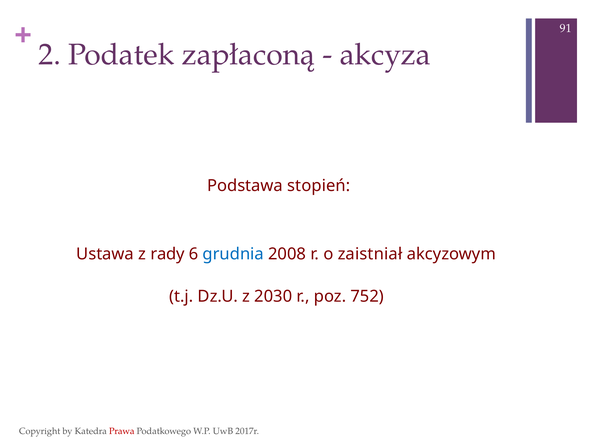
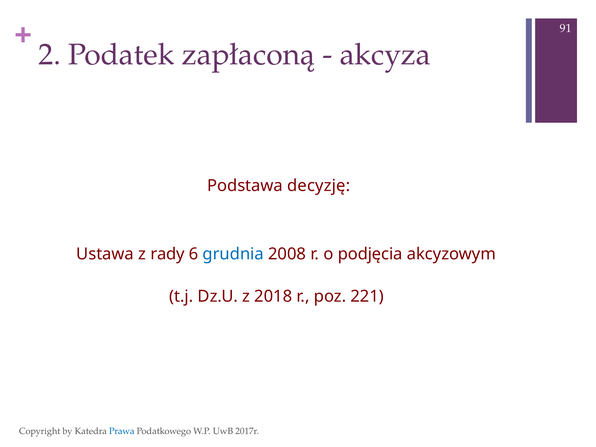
stopień: stopień -> decyzję (319, 186)
zaistniał: zaistniał -> podjęcia (370, 254)
2030: 2030 -> 2018 (273, 296)
752: 752 -> 221 (367, 296)
Prawa colour: red -> blue (122, 431)
